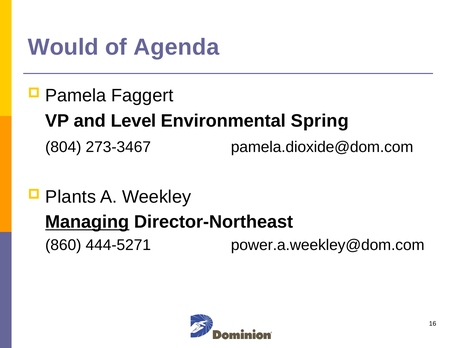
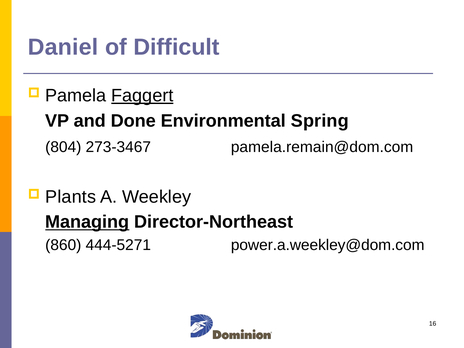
Would: Would -> Daniel (63, 47)
Agenda: Agenda -> Difficult (177, 47)
Faggert underline: none -> present (142, 96)
Level: Level -> Done (133, 121)
pamela.dioxide@dom.com: pamela.dioxide@dom.com -> pamela.remain@dom.com (322, 147)
